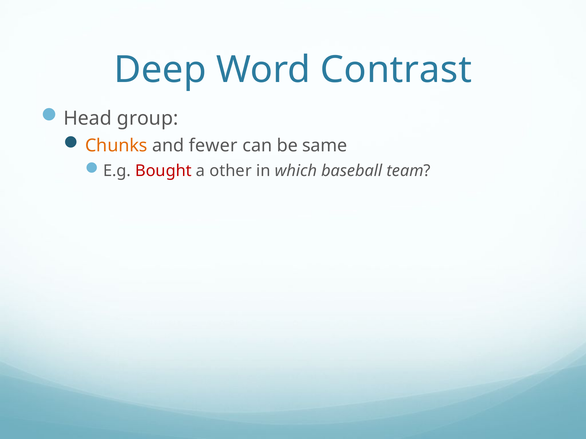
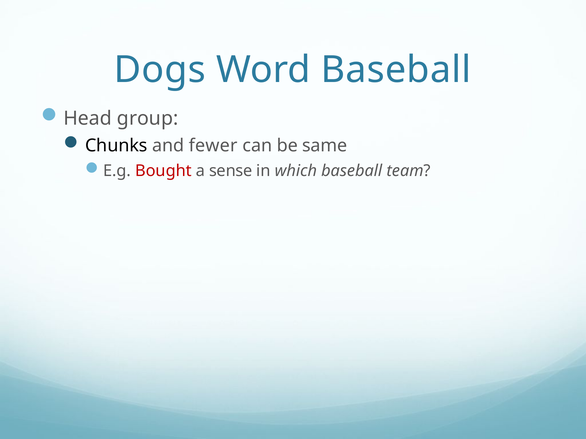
Deep: Deep -> Dogs (160, 70)
Word Contrast: Contrast -> Baseball (396, 70)
Chunks colour: orange -> black (116, 146)
other: other -> sense (231, 171)
